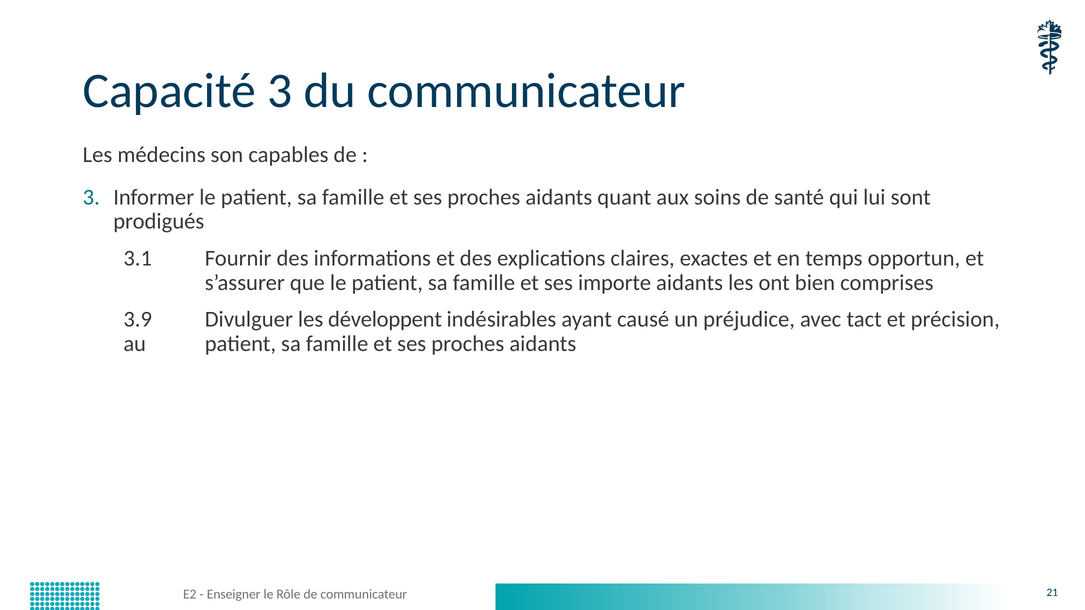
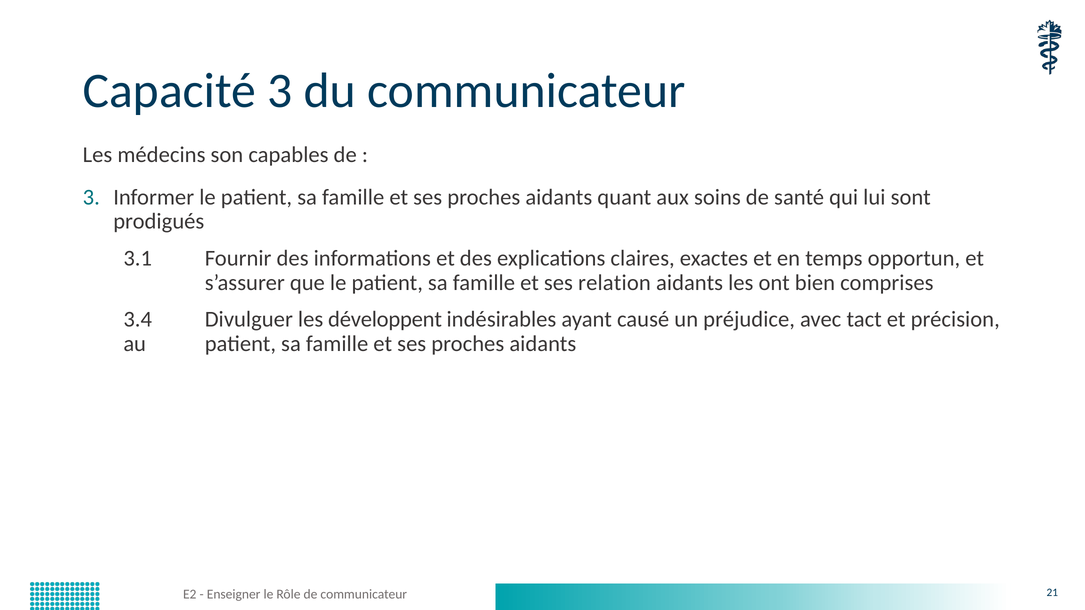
importe: importe -> relation (614, 283)
3.9: 3.9 -> 3.4 (138, 320)
